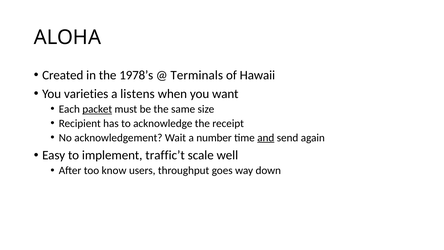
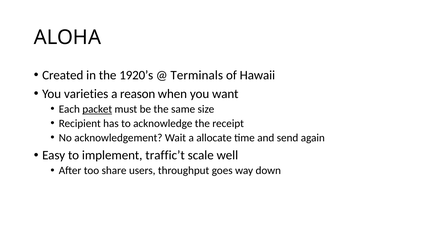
1978’s: 1978’s -> 1920’s (136, 75)
listens: listens -> reason (138, 94)
number: number -> allocate (214, 138)
and underline: present -> none (266, 138)
know: know -> share (114, 170)
